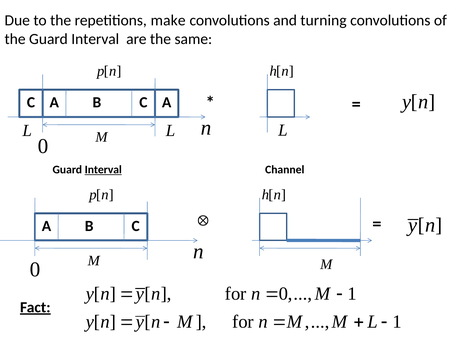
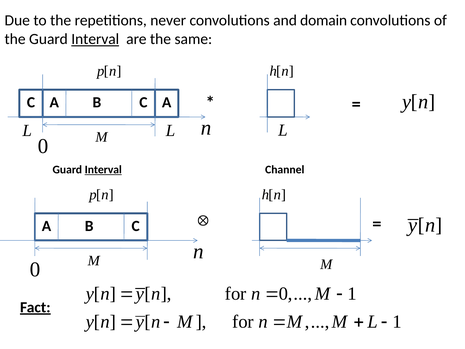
make: make -> never (168, 20)
turning: turning -> domain (324, 20)
Interval underline: none -> present (95, 39)
